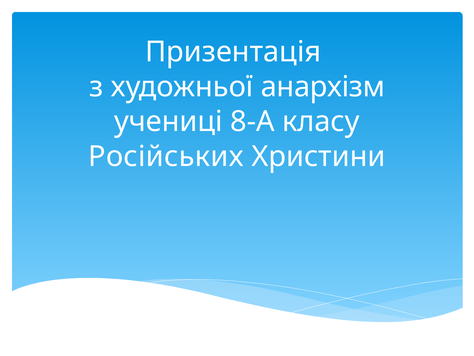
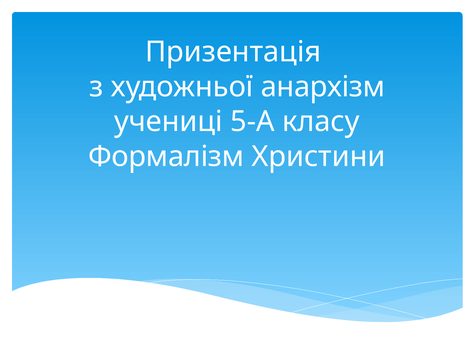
8-А: 8-А -> 5-А (252, 121)
Російських: Російських -> Формалізм (166, 156)
